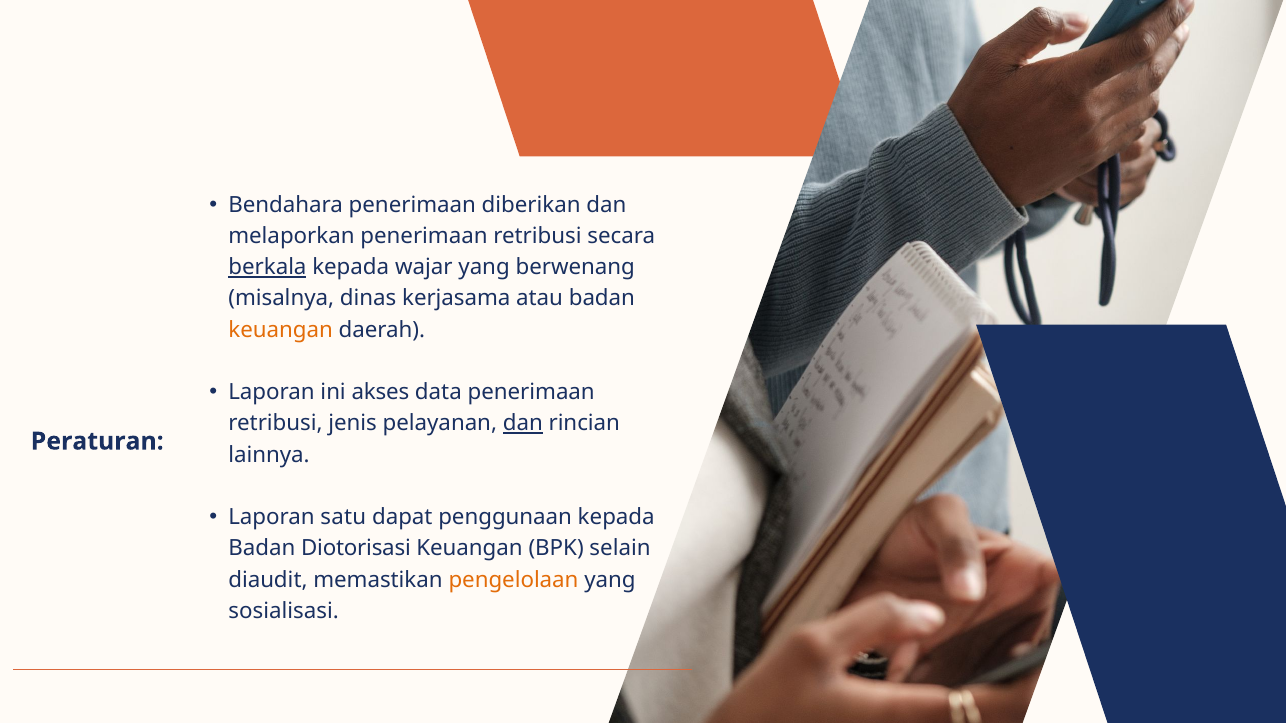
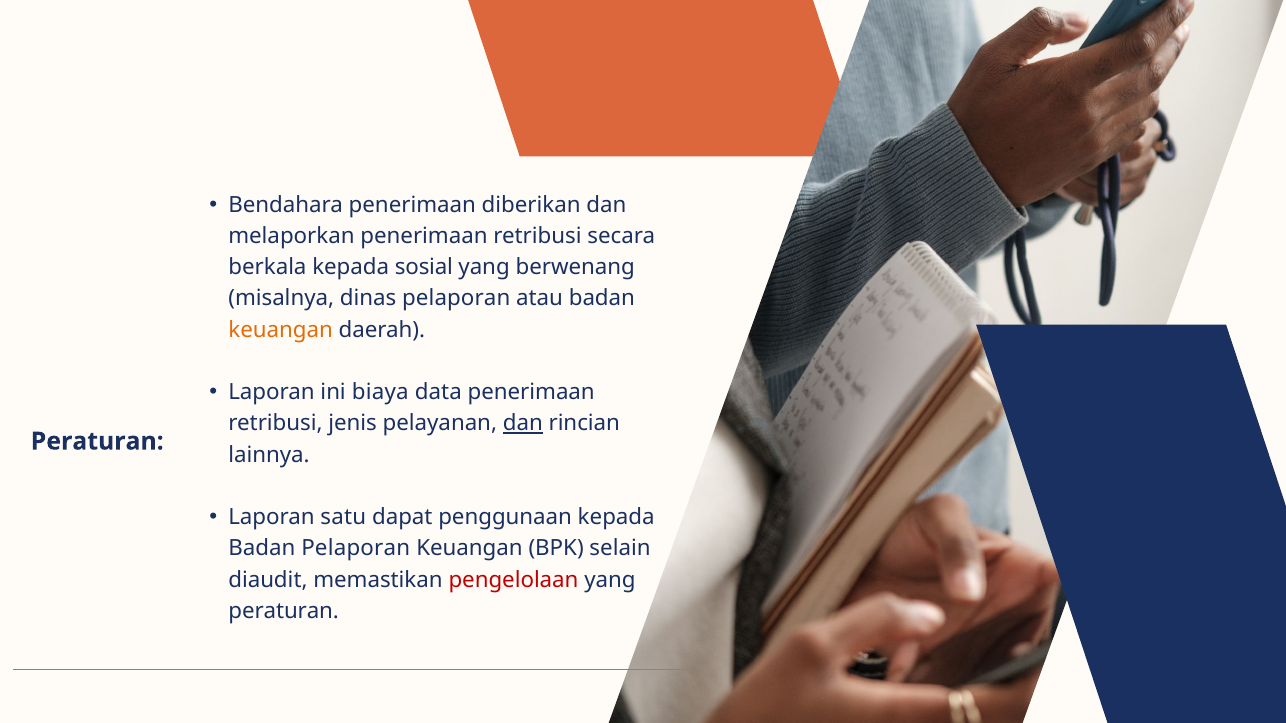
berkala underline: present -> none (267, 267)
wajar: wajar -> sosial (424, 267)
dinas kerjasama: kerjasama -> pelaporan (456, 299)
akses: akses -> biaya (380, 392)
Badan Diotorisasi: Diotorisasi -> Pelaporan (356, 549)
pengelolaan colour: orange -> red (514, 580)
sosialisasi: sosialisasi -> peraturan (284, 611)
